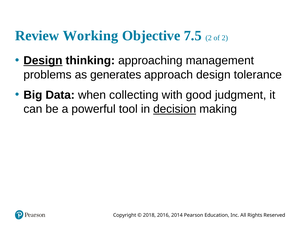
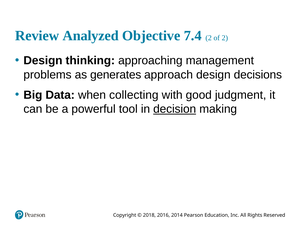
Working: Working -> Analyzed (91, 36)
7.5: 7.5 -> 7.4 (193, 36)
Design underline: present -> none (43, 61)
tolerance: tolerance -> decisions (258, 75)
